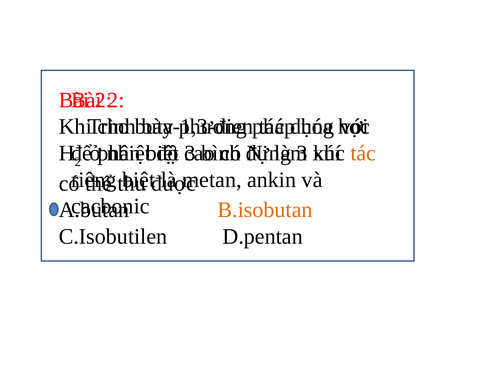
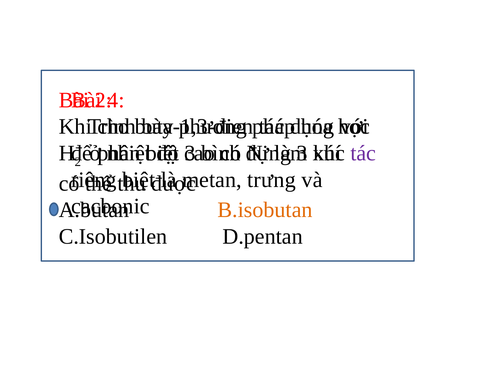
2: 2 -> 4 (116, 100)
tác colour: orange -> purple (363, 153)
ankin: ankin -> trưng (272, 180)
